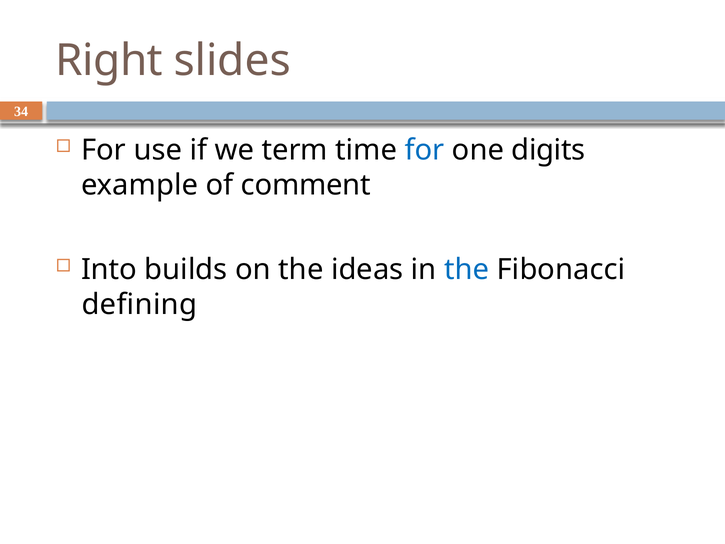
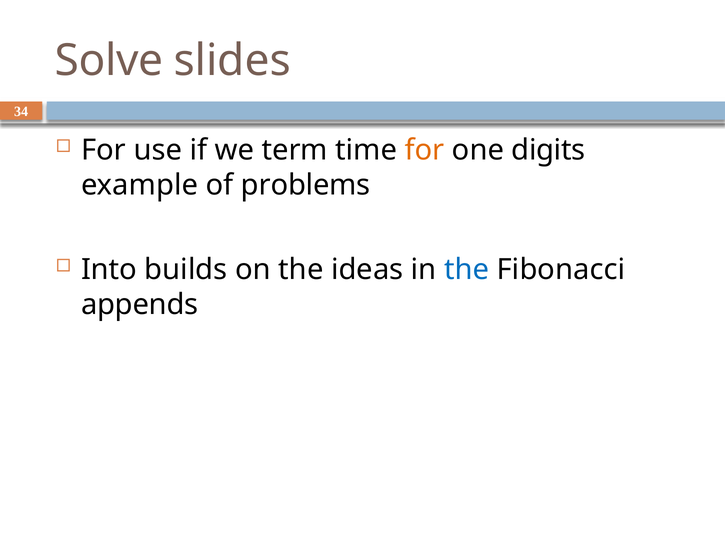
Right: Right -> Solve (109, 60)
for colour: blue -> orange (425, 150)
comment: comment -> problems (306, 185)
defining: defining -> appends (140, 304)
